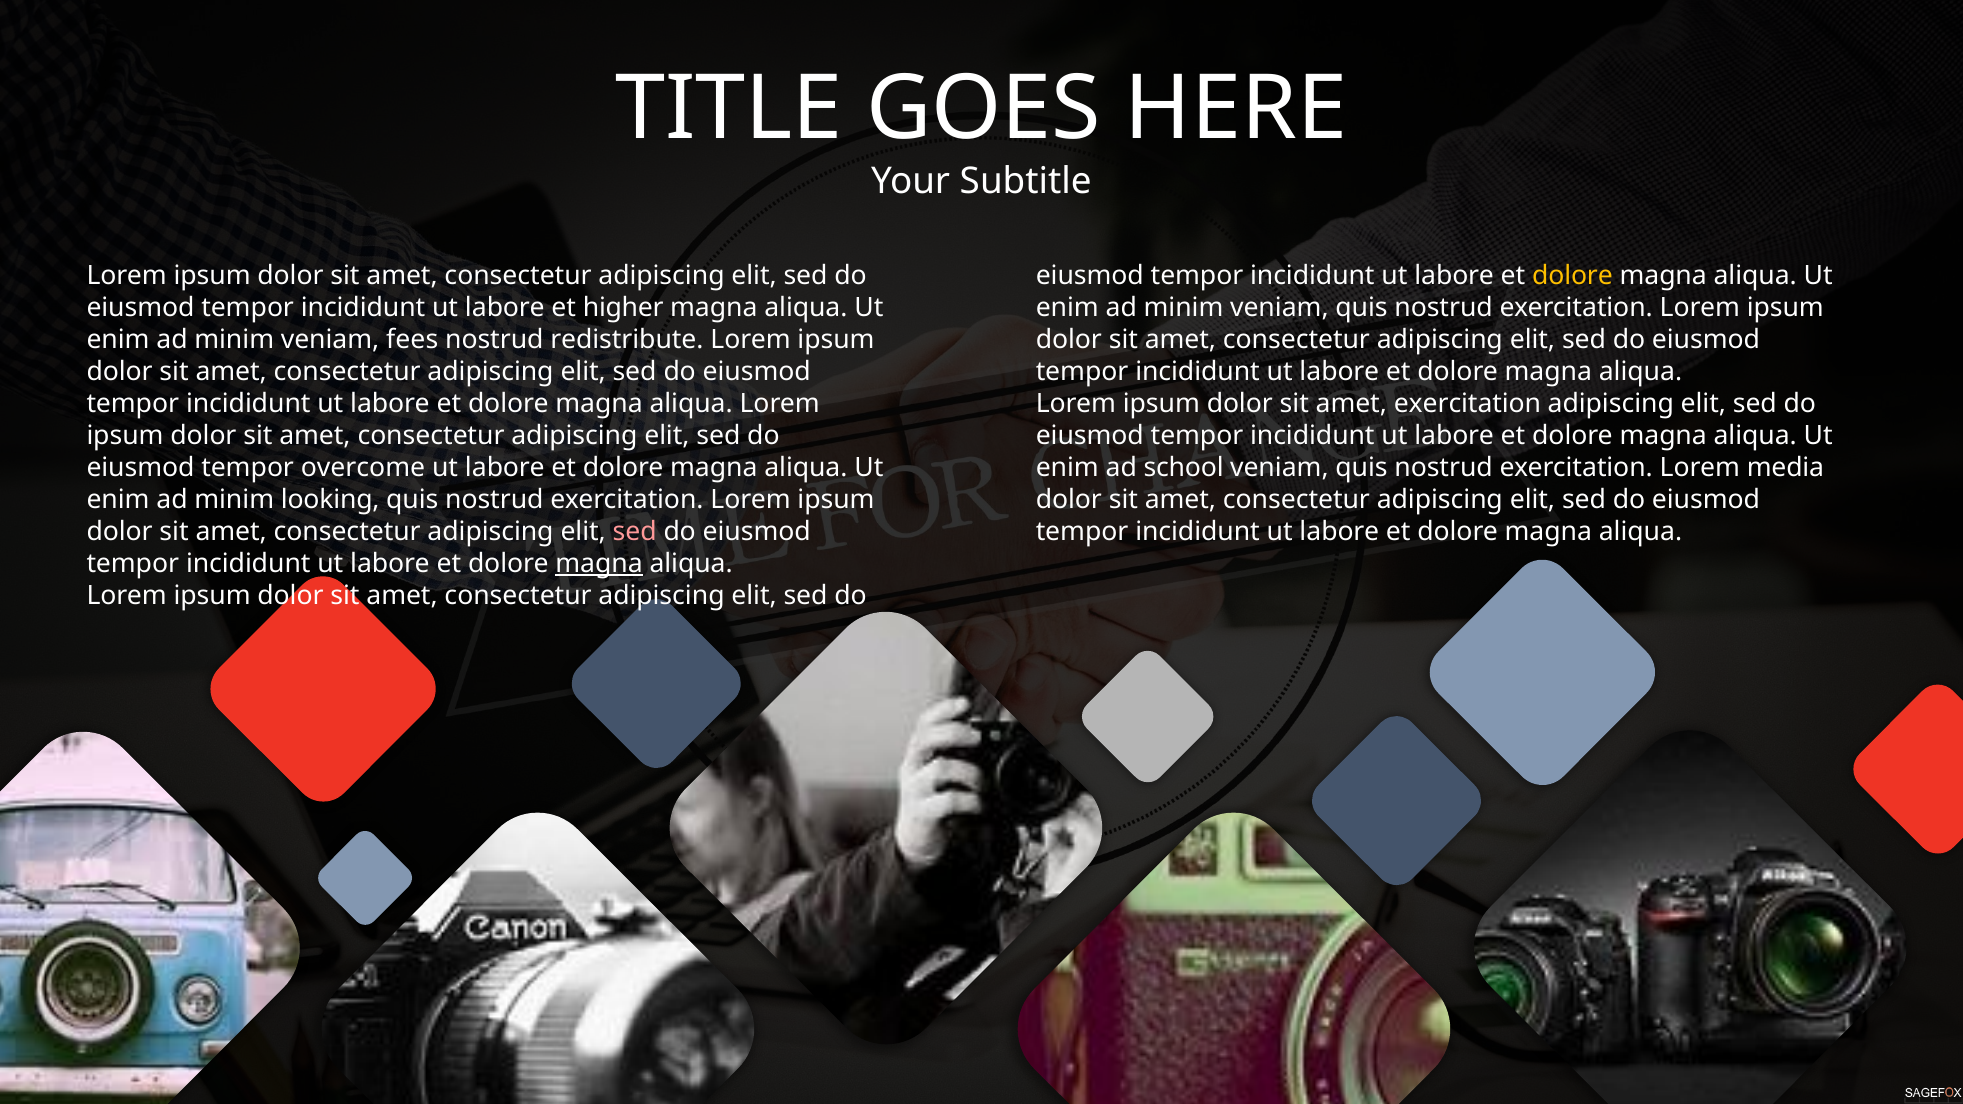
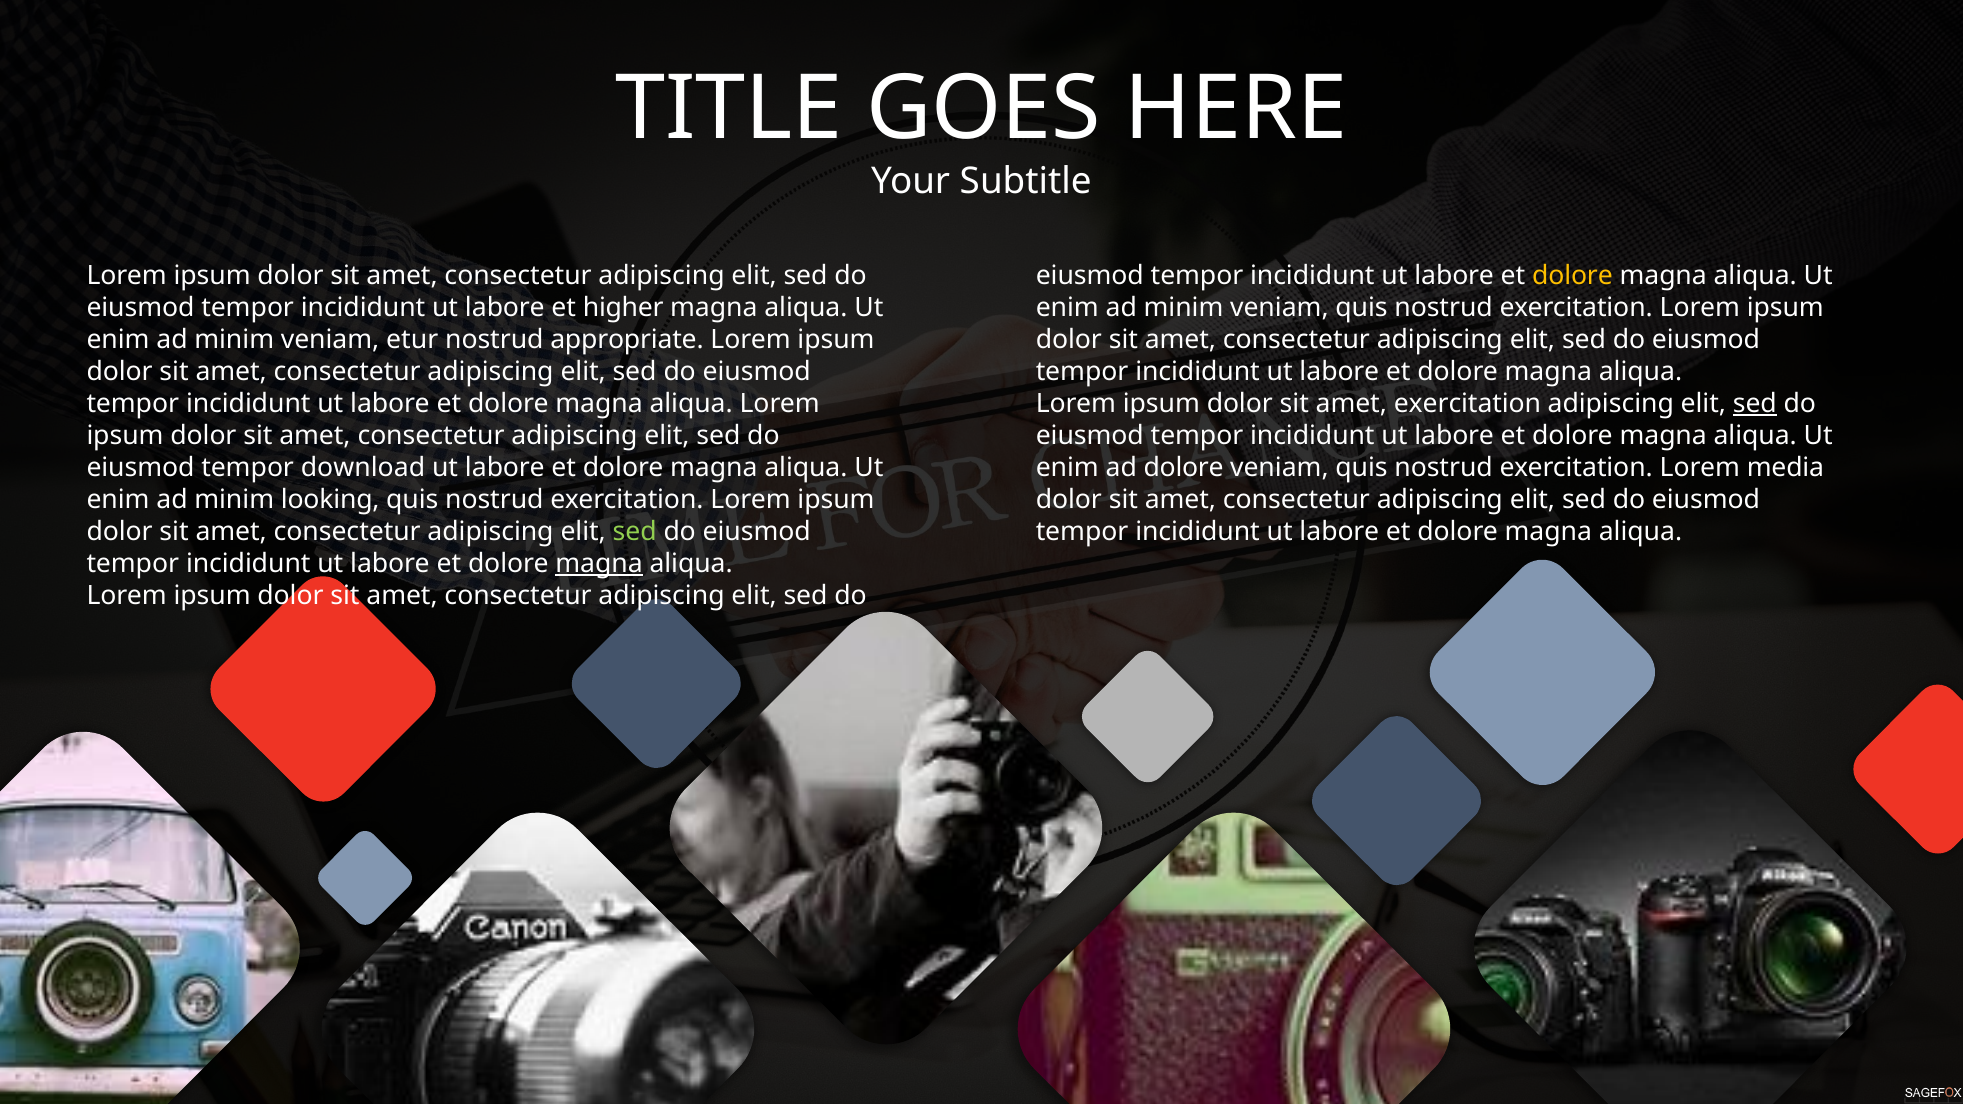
fees: fees -> etur (412, 340)
redistribute: redistribute -> appropriate (627, 340)
sed underline: none -> present (1755, 404)
overcome: overcome -> download (363, 468)
ad school: school -> dolore (1184, 468)
sed colour: pink -> light green (635, 531)
